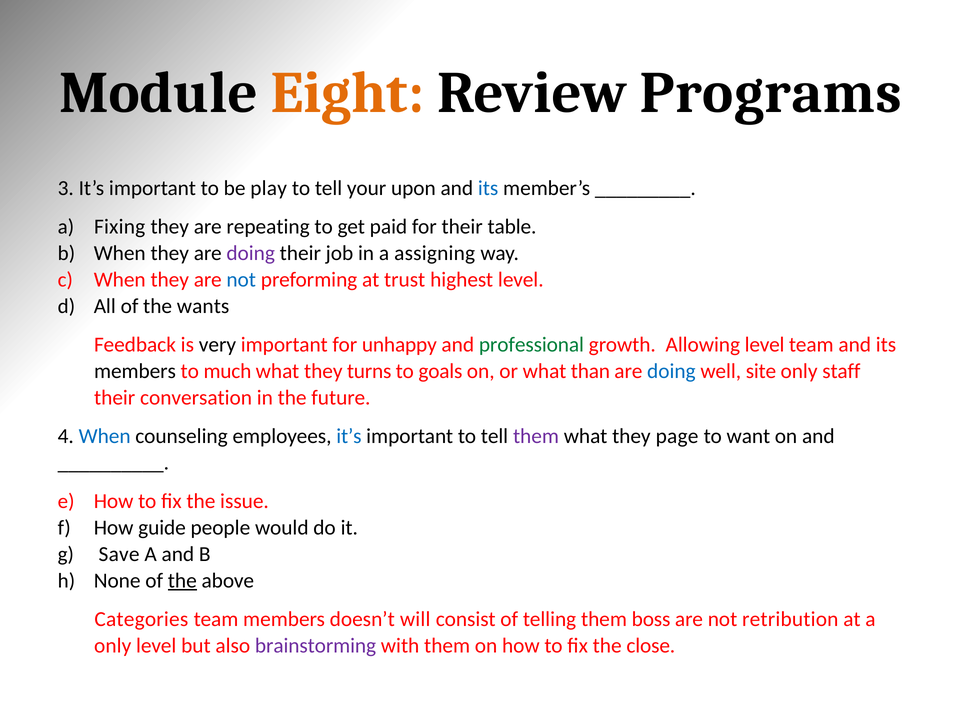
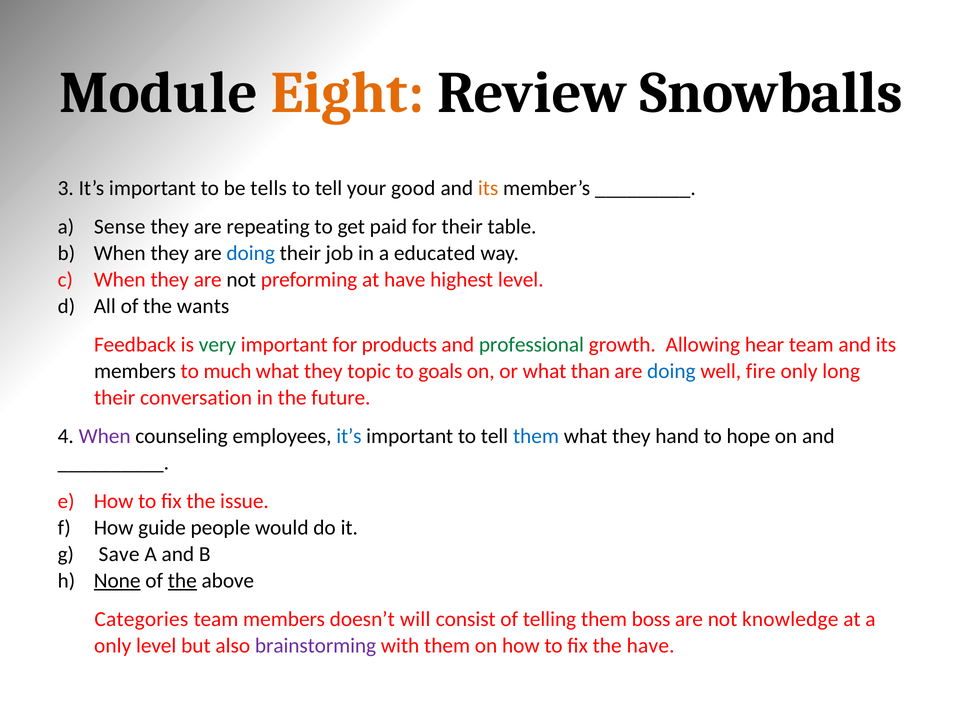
Programs: Programs -> Snowballs (771, 93)
play: play -> tells (269, 188)
upon: upon -> good (413, 188)
its colour: blue -> orange (488, 188)
Fixing: Fixing -> Sense (120, 227)
doing colour: purple -> blue (251, 253)
assigning: assigning -> educated (435, 253)
not colour: blue -> black (241, 280)
at trust: trust -> have (405, 280)
very colour: black -> green (217, 345)
unhappy: unhappy -> products (399, 345)
Allowing level: level -> hear (765, 345)
turns: turns -> topic (369, 371)
site: site -> fire (761, 371)
staff: staff -> long (841, 371)
When colour: blue -> purple (105, 436)
them colour: purple -> blue (536, 436)
page: page -> hand (677, 436)
want: want -> hope (748, 436)
None underline: none -> present (117, 581)
retribution: retribution -> knowledge (790, 620)
the close: close -> have (651, 646)
